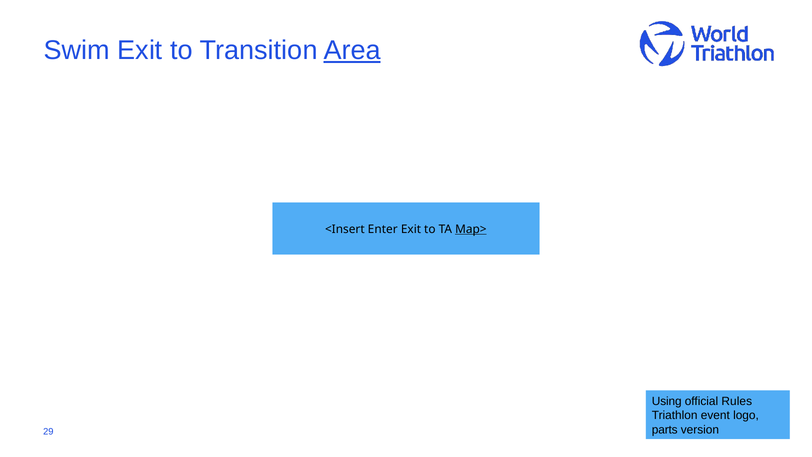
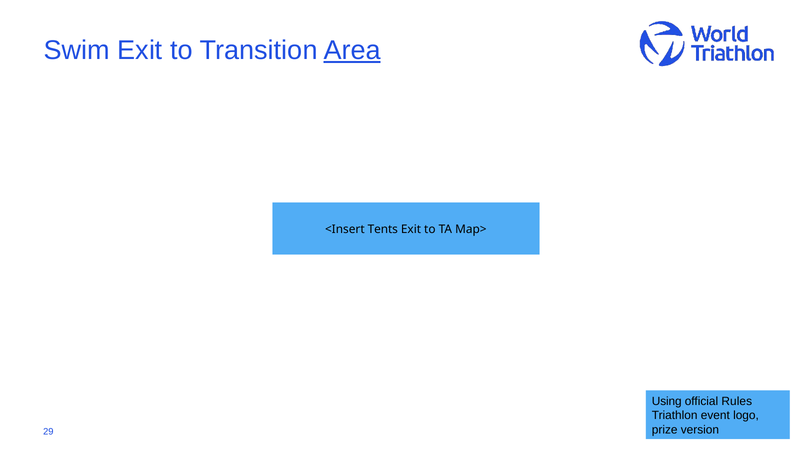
Enter: Enter -> Tents (383, 229)
Map> underline: present -> none (471, 229)
parts: parts -> prize (665, 430)
